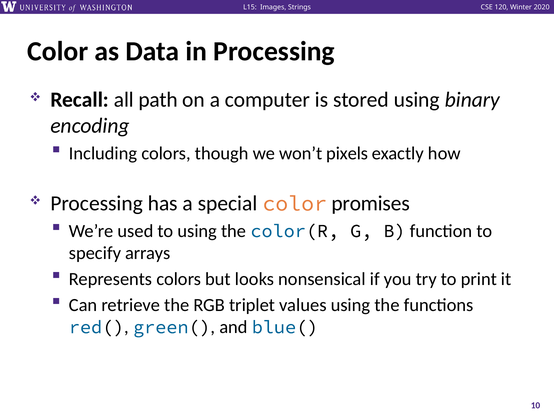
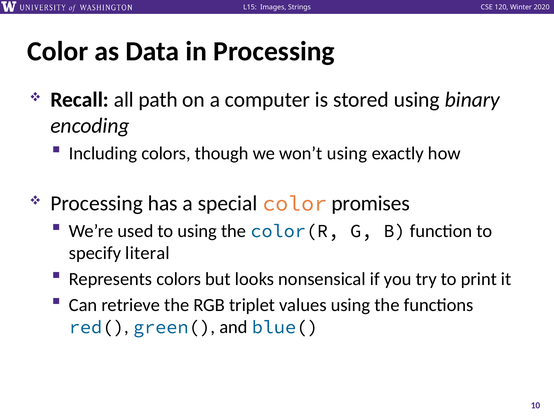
won’t pixels: pixels -> using (347, 153)
arrays: arrays -> literal (148, 253)
